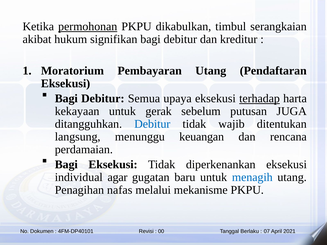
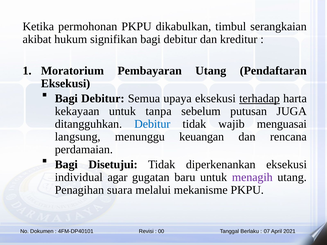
permohonan underline: present -> none (88, 27)
gerak: gerak -> tanpa (159, 111)
ditentukan: ditentukan -> menguasai (282, 124)
Bagi Eksekusi: Eksekusi -> Disetujui (113, 165)
menagih colour: blue -> purple (252, 177)
nafas: nafas -> suara (120, 190)
